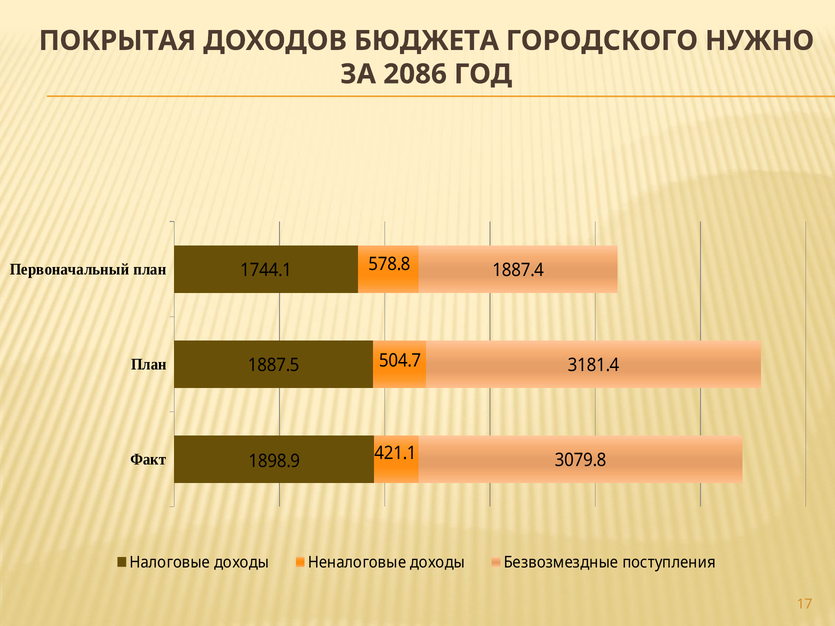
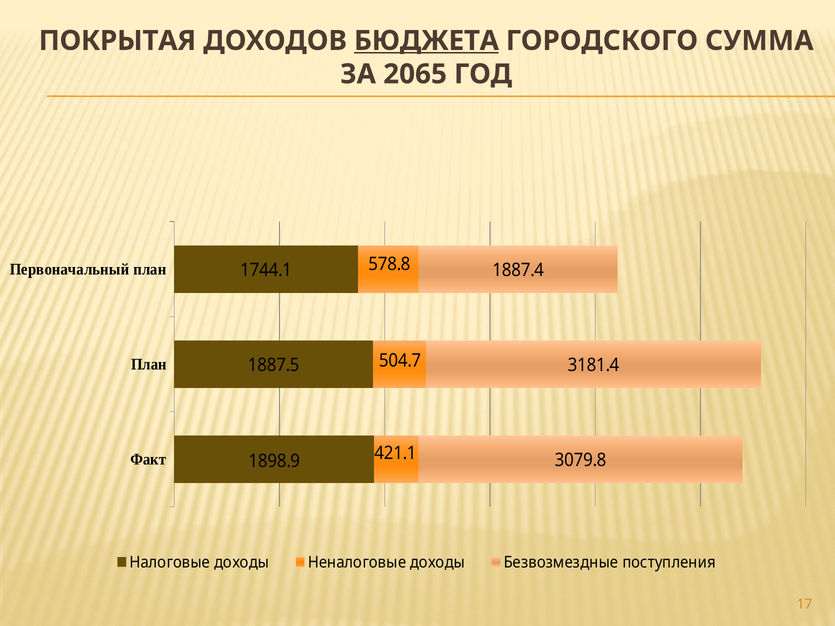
БЮДЖЕТА underline: none -> present (426, 41)
НУЖНО: НУЖНО -> СУММА (759, 41)
2086: 2086 -> 2065 (415, 74)
